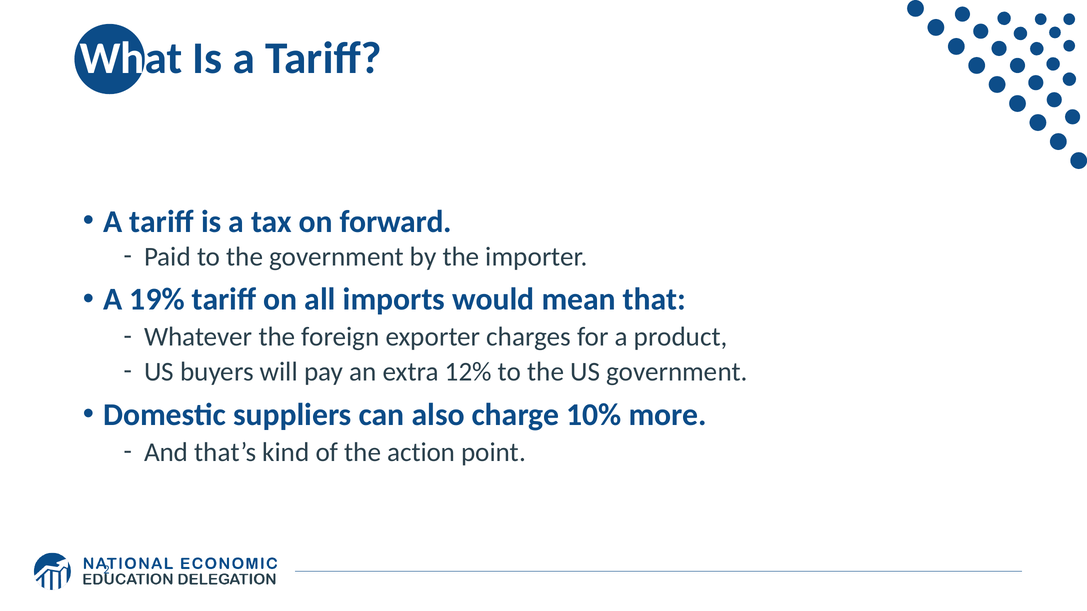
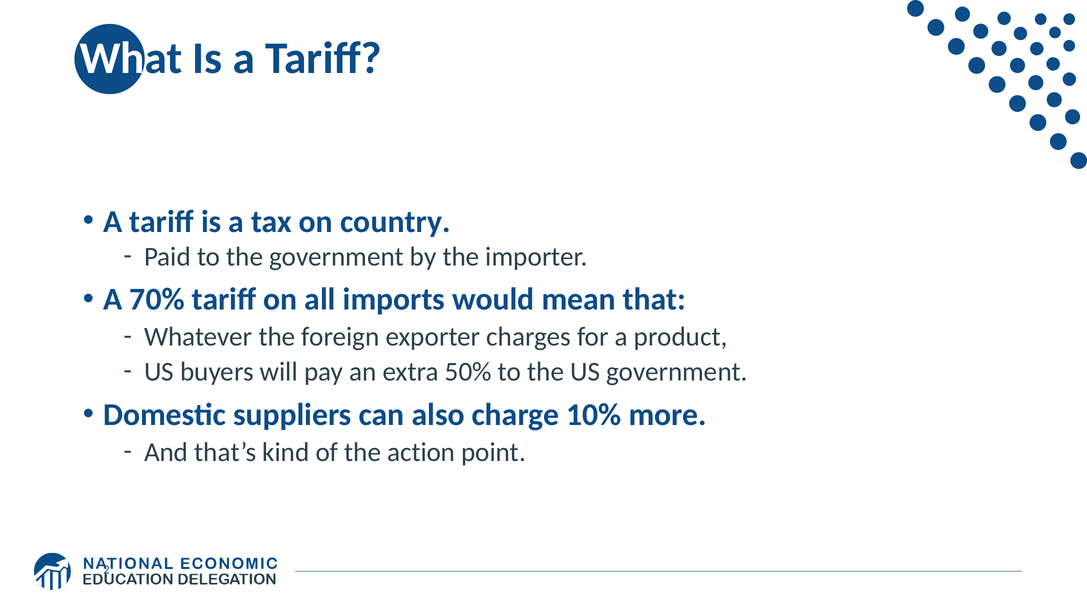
forward: forward -> country (395, 222)
19%: 19% -> 70% (157, 299)
12%: 12% -> 50% (468, 372)
